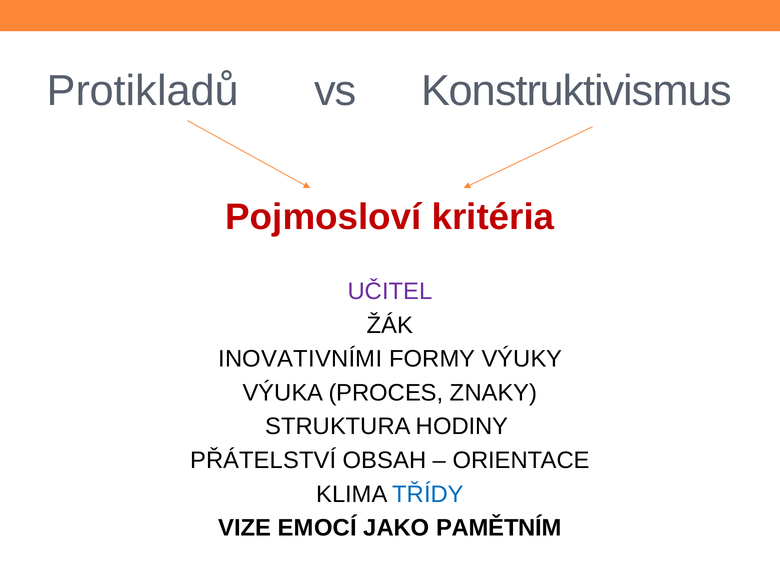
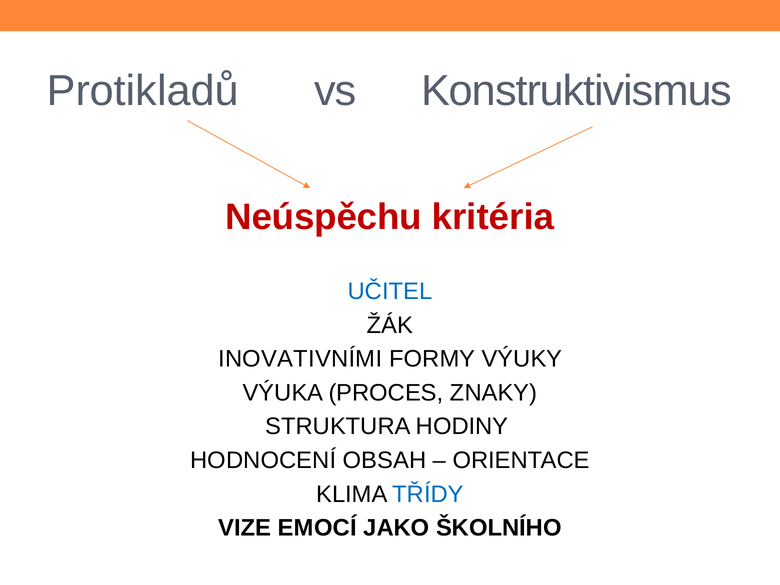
Pojmosloví: Pojmosloví -> Neúspěchu (324, 217)
UČITEL colour: purple -> blue (390, 292)
PŘÁTELSTVÍ: PŘÁTELSTVÍ -> HODNOCENÍ (263, 460)
PAMĚTNÍM: PAMĚTNÍM -> ŠKOLNÍHO (499, 528)
